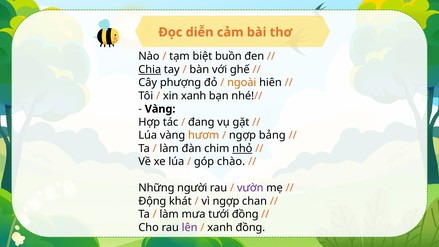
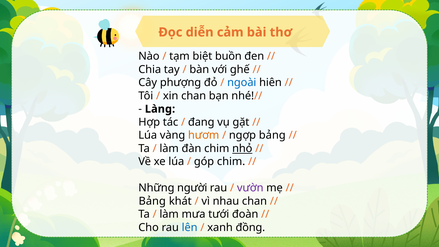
Chia underline: present -> none (150, 69)
ngoài colour: orange -> blue (242, 83)
xin xanh: xanh -> chan (194, 96)
Vàng: Vàng -> Làng (160, 109)
góp chào: chào -> chim (231, 162)
Động: Động -> Bảng (152, 201)
vì ngợp: ngợp -> nhau (226, 201)
tưới đồng: đồng -> đoàn (245, 214)
lên colour: purple -> blue (190, 227)
